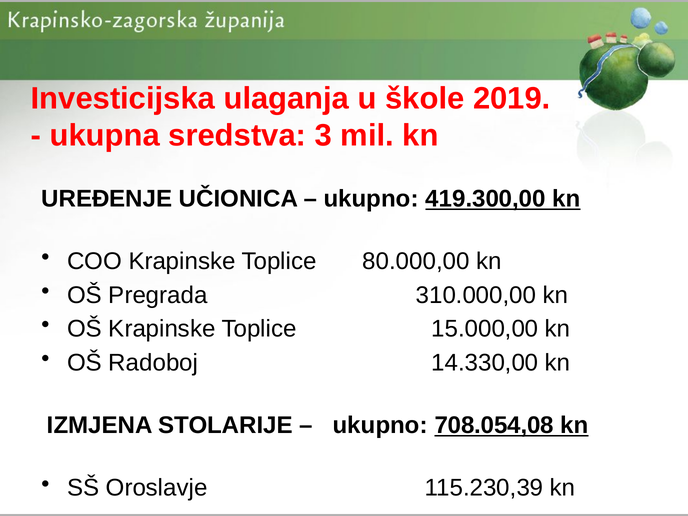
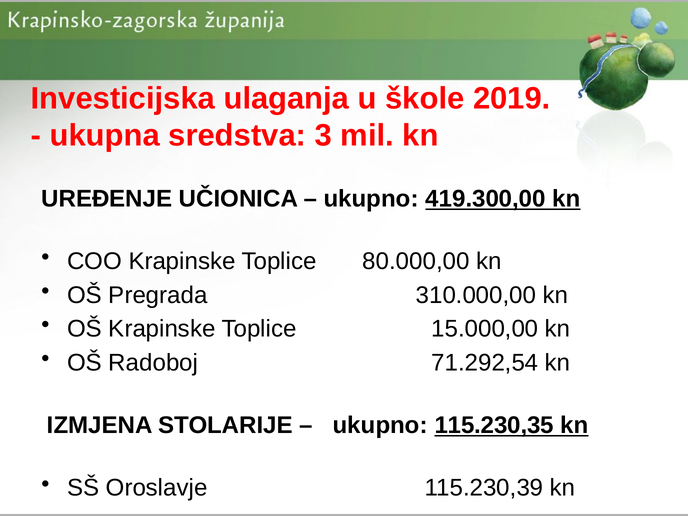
14.330,00: 14.330,00 -> 71.292,54 (485, 363)
708.054,08: 708.054,08 -> 115.230,35 (494, 426)
